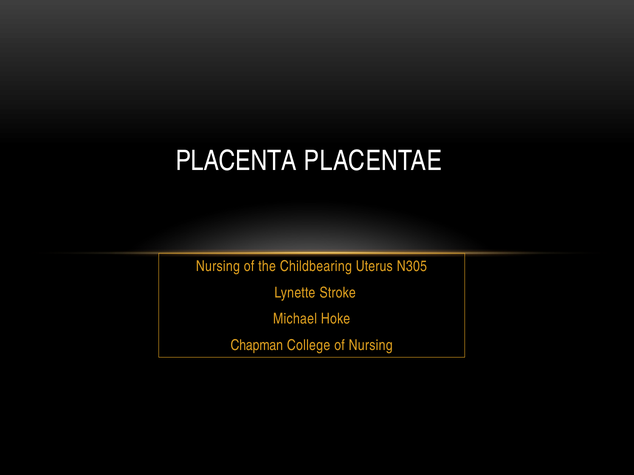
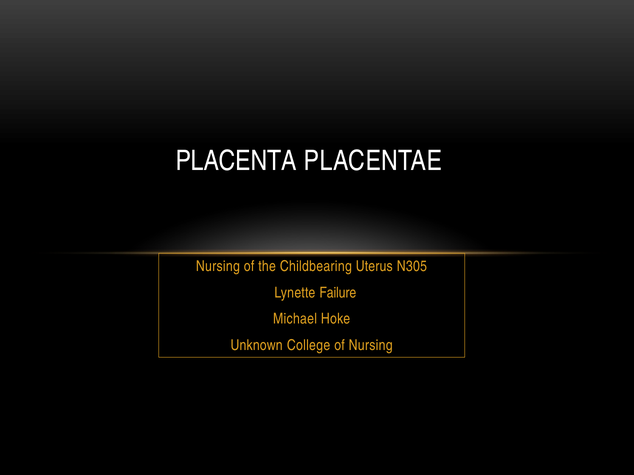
Stroke: Stroke -> Failure (338, 293)
Chapman: Chapman -> Unknown (257, 346)
